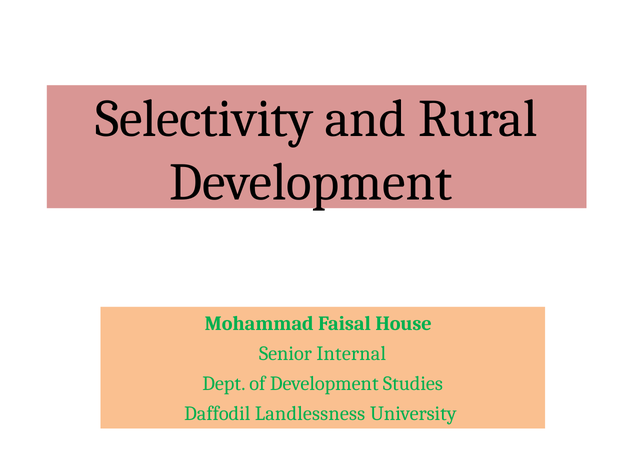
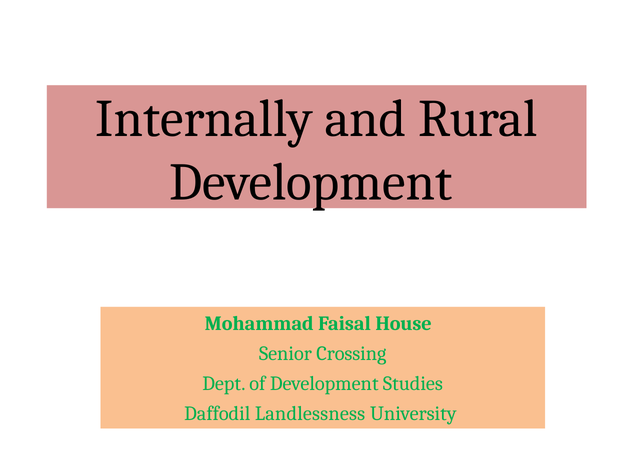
Selectivity: Selectivity -> Internally (204, 119)
Internal: Internal -> Crossing (351, 354)
